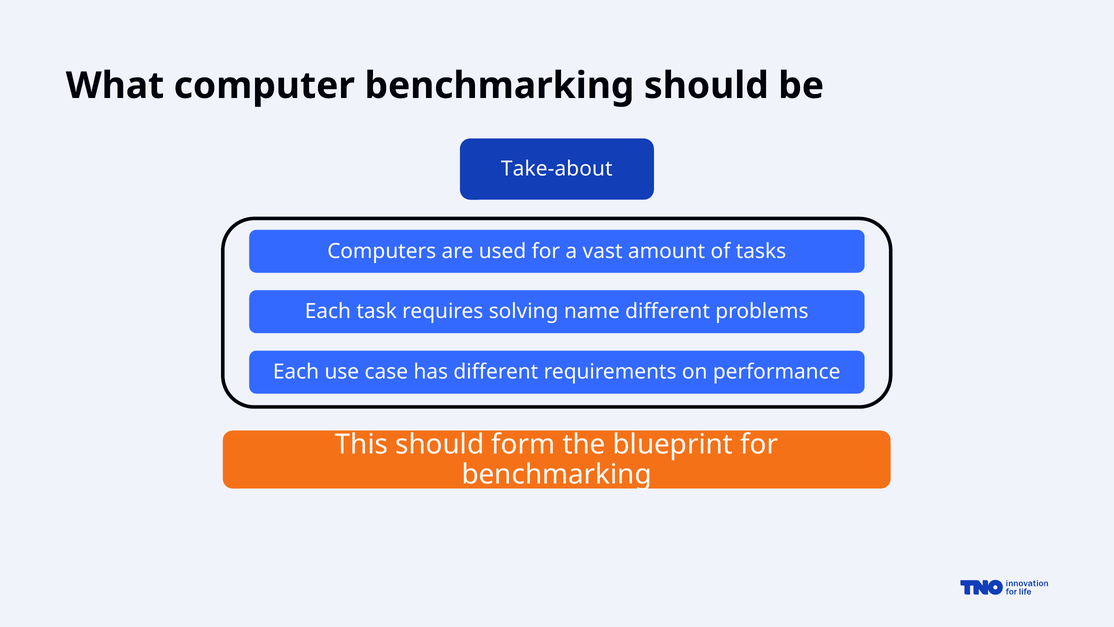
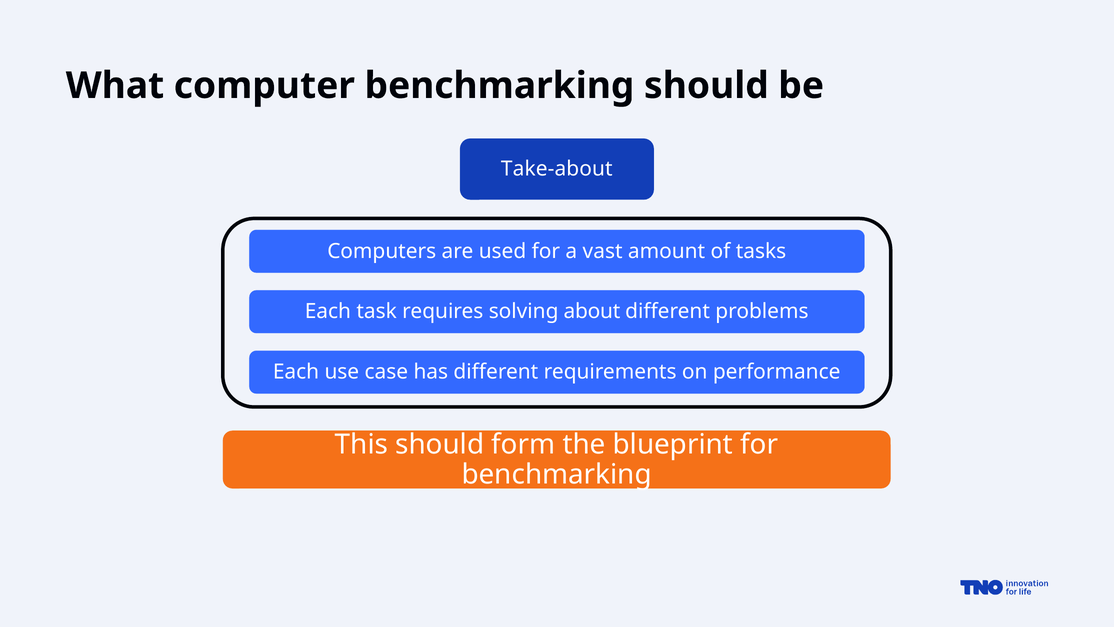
name: name -> about (592, 311)
